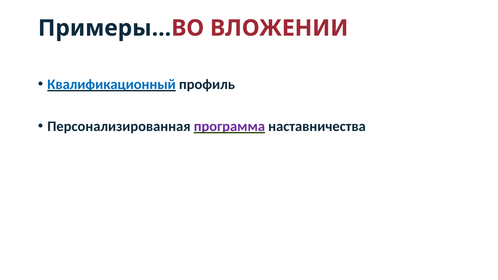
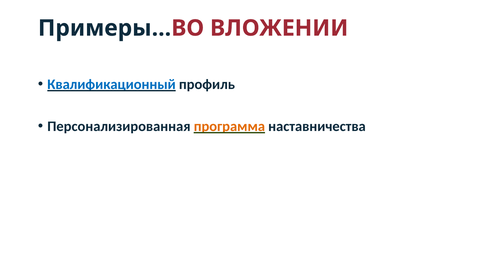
программа colour: purple -> orange (229, 126)
